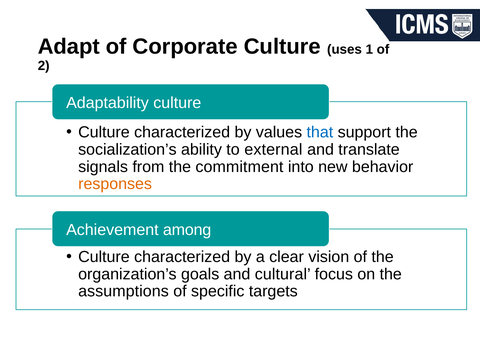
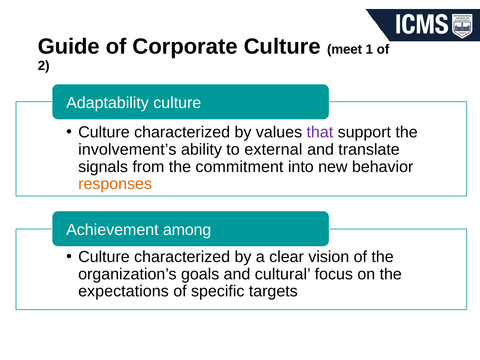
Adapt: Adapt -> Guide (69, 47)
uses: uses -> meet (345, 49)
that colour: blue -> purple (320, 132)
socialization’s: socialization’s -> involvement’s (127, 149)
assumptions: assumptions -> expectations (123, 291)
